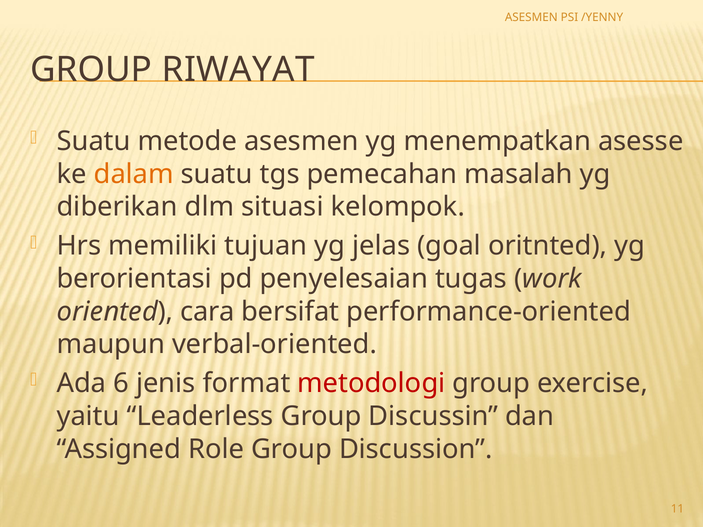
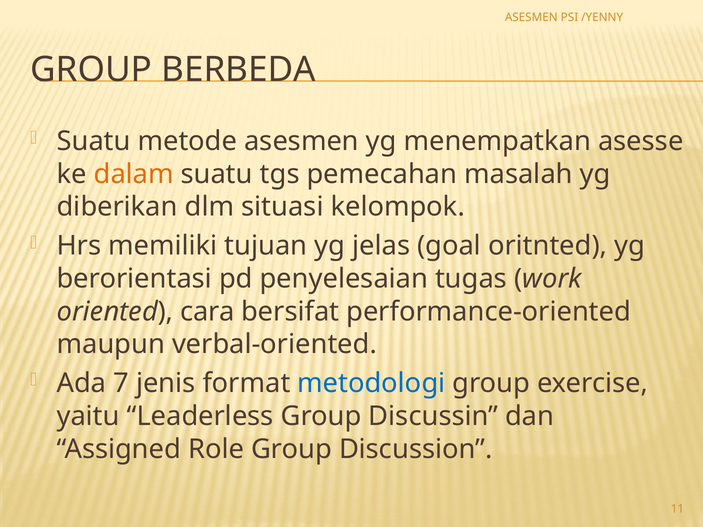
RIWAYAT: RIWAYAT -> BERBEDA (239, 70)
6: 6 -> 7 (121, 384)
metodologi colour: red -> blue (371, 384)
